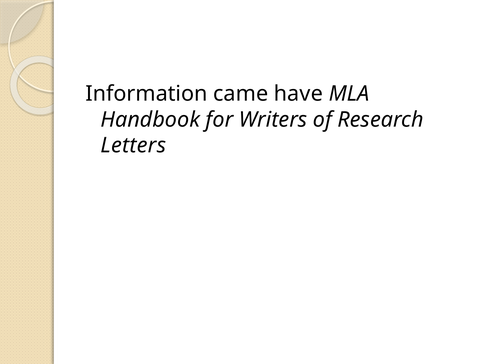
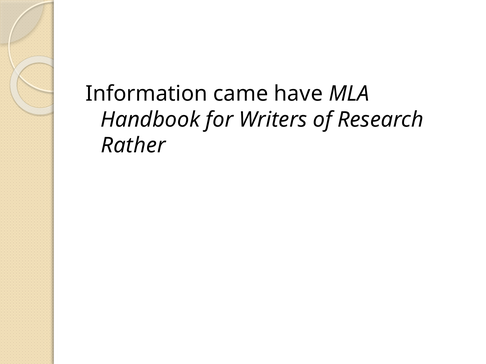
Letters: Letters -> Rather (133, 146)
